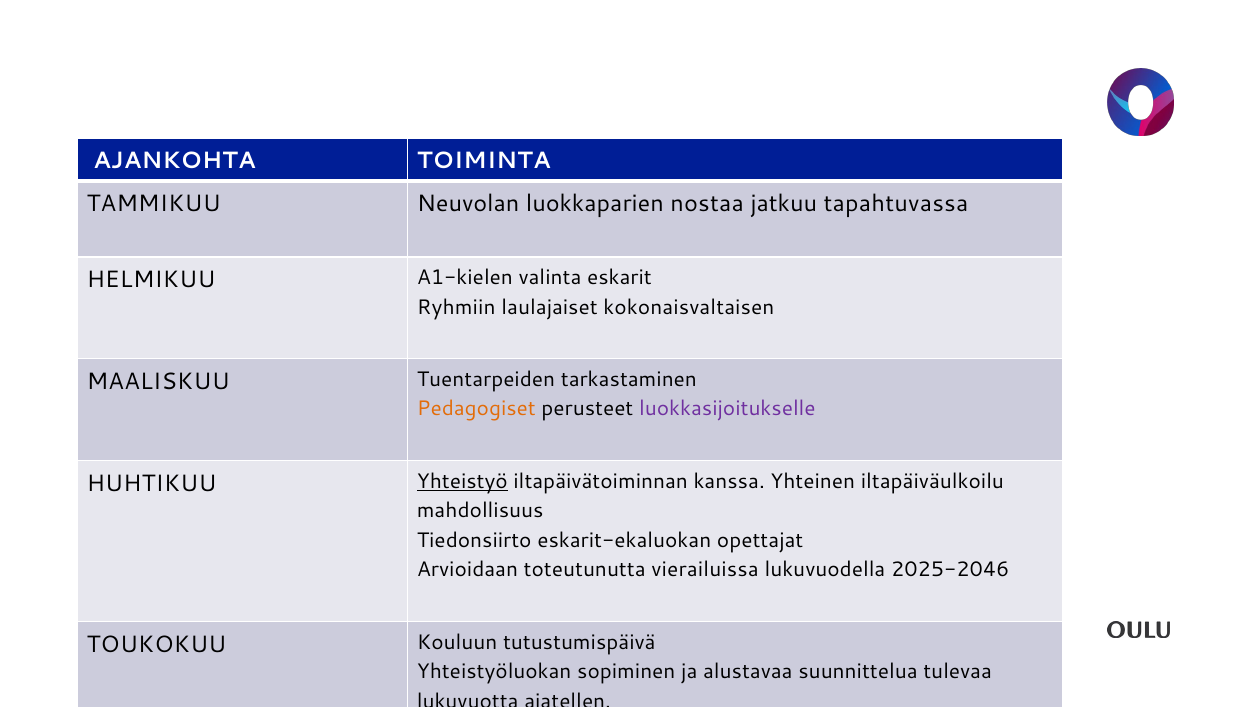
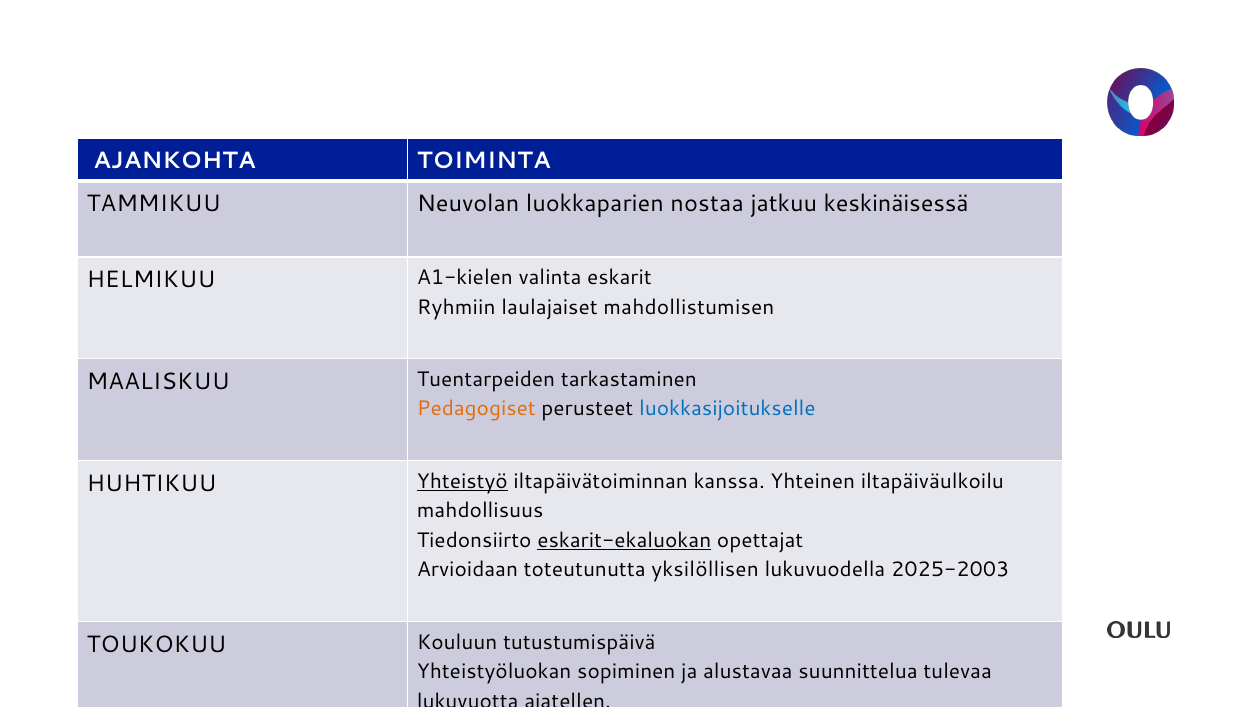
tapahtuvassa: tapahtuvassa -> keskinäisessä (896, 204)
kokonaisvaltaisen: kokonaisvaltaisen -> mahdollistumisen (689, 307)
luokkasijoitukselle colour: purple -> blue (727, 409)
eskarit-ekaluokan underline: none -> present (624, 540)
vierailuissa: vierailuissa -> yksilöllisen (705, 570)
2025-2046: 2025-2046 -> 2025-2003 (950, 570)
